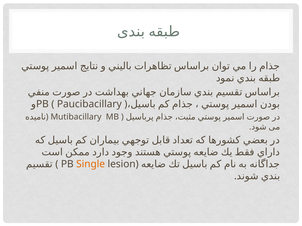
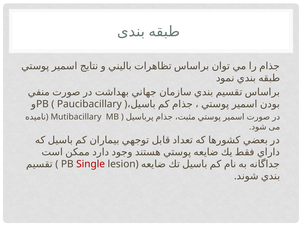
Single colour: orange -> red (91, 164)
